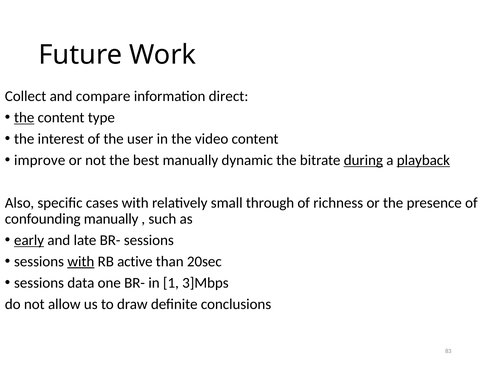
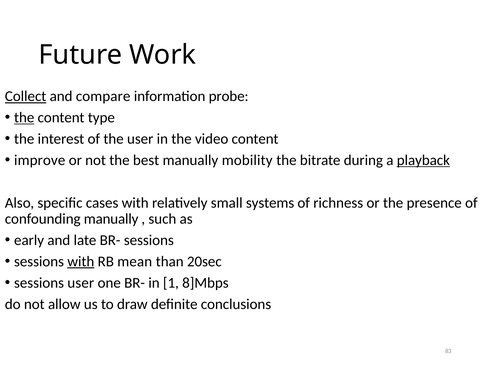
Collect underline: none -> present (26, 96)
direct: direct -> probe (229, 96)
dynamic: dynamic -> mobility (247, 160)
during underline: present -> none (363, 160)
through: through -> systems (270, 202)
early underline: present -> none (29, 240)
active: active -> mean (135, 261)
sessions data: data -> user (81, 282)
3]Mbps: 3]Mbps -> 8]Mbps (205, 282)
